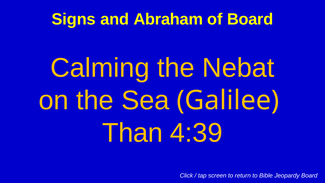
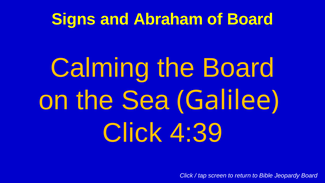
the Nebat: Nebat -> Board (238, 68)
Than: Than -> Click (132, 133)
